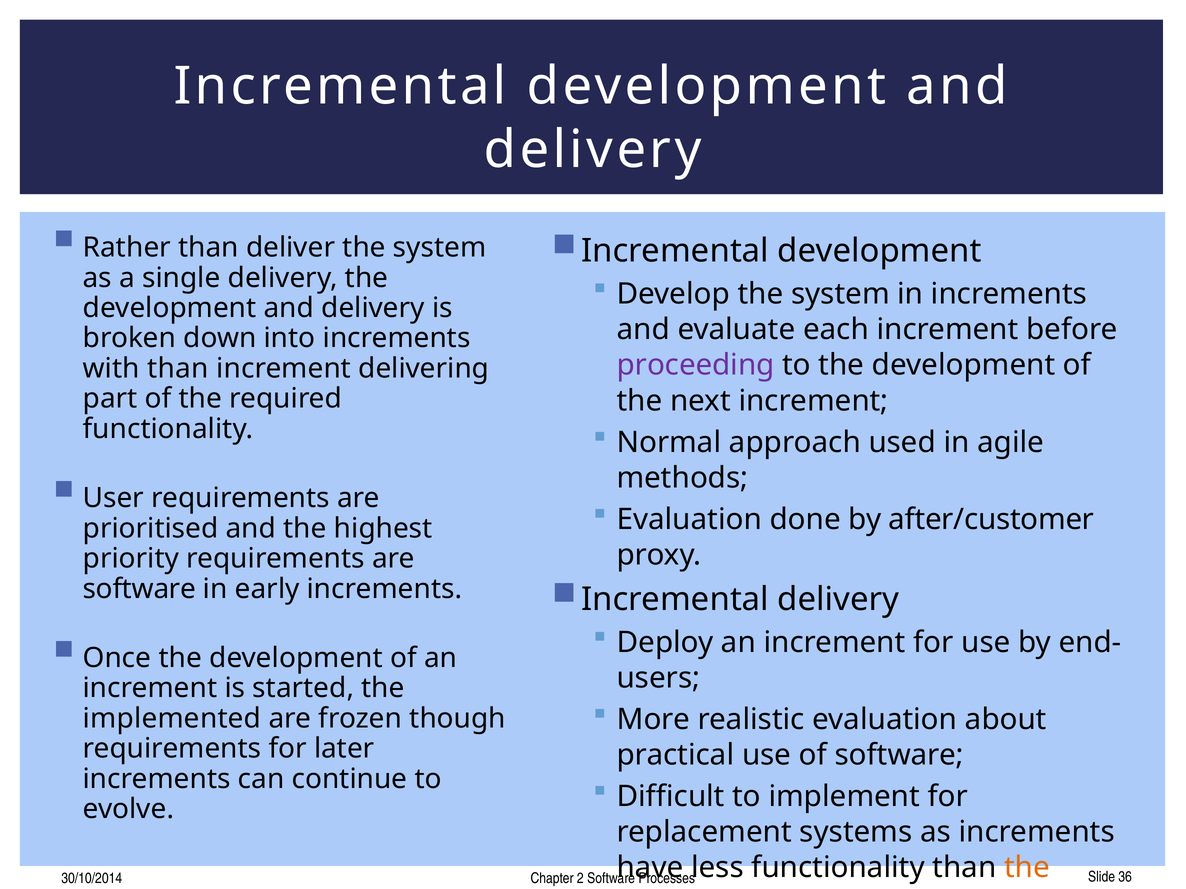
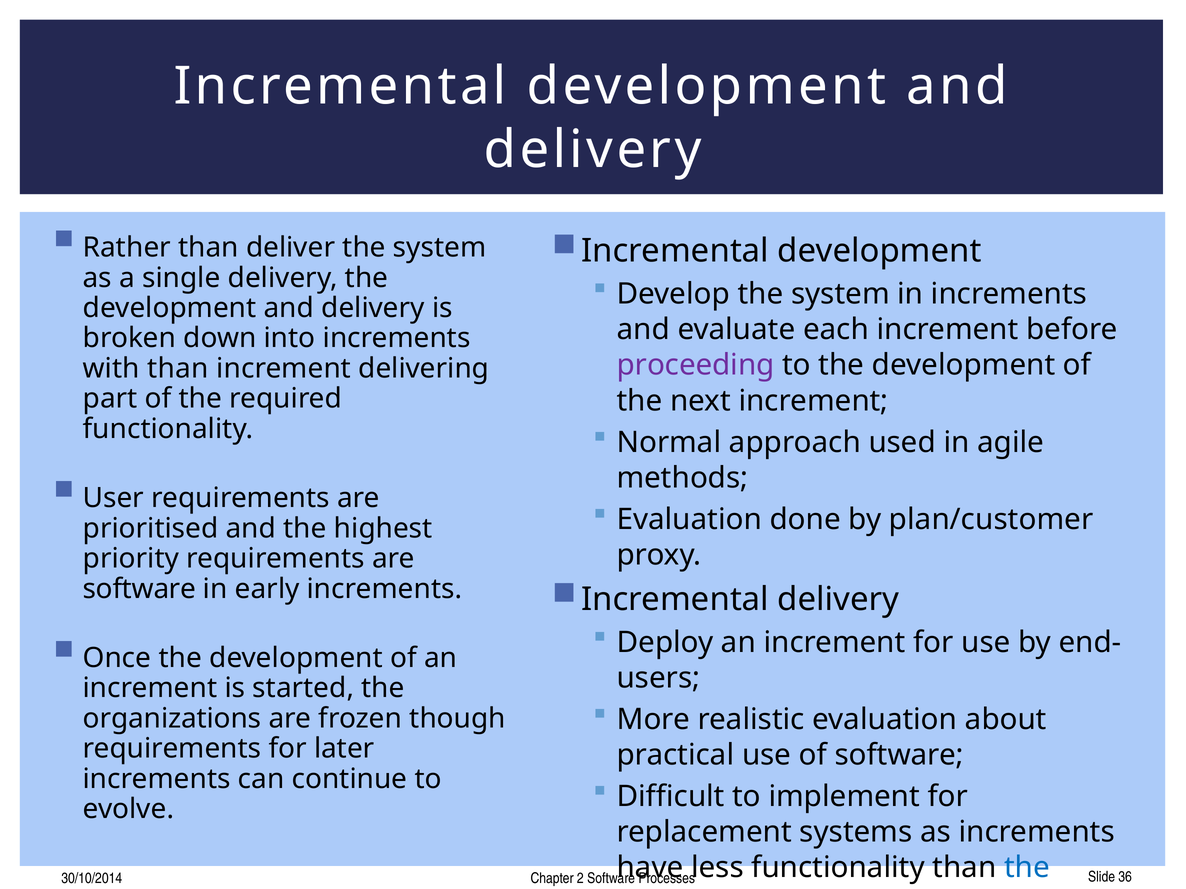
after/customer: after/customer -> plan/customer (991, 520)
implemented: implemented -> organizations (172, 719)
the colour: orange -> blue (1027, 868)
